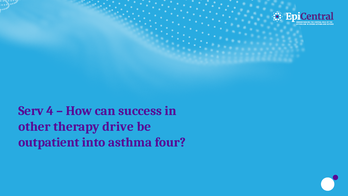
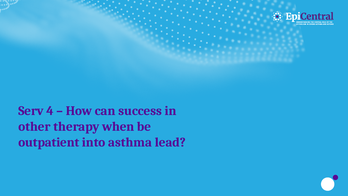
drive: drive -> when (118, 126)
four: four -> lead (170, 142)
